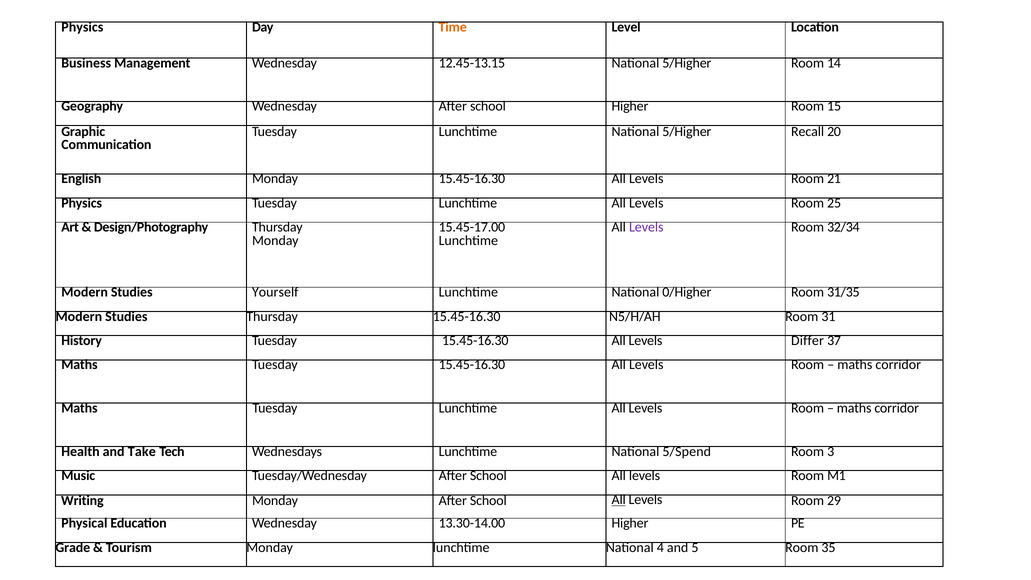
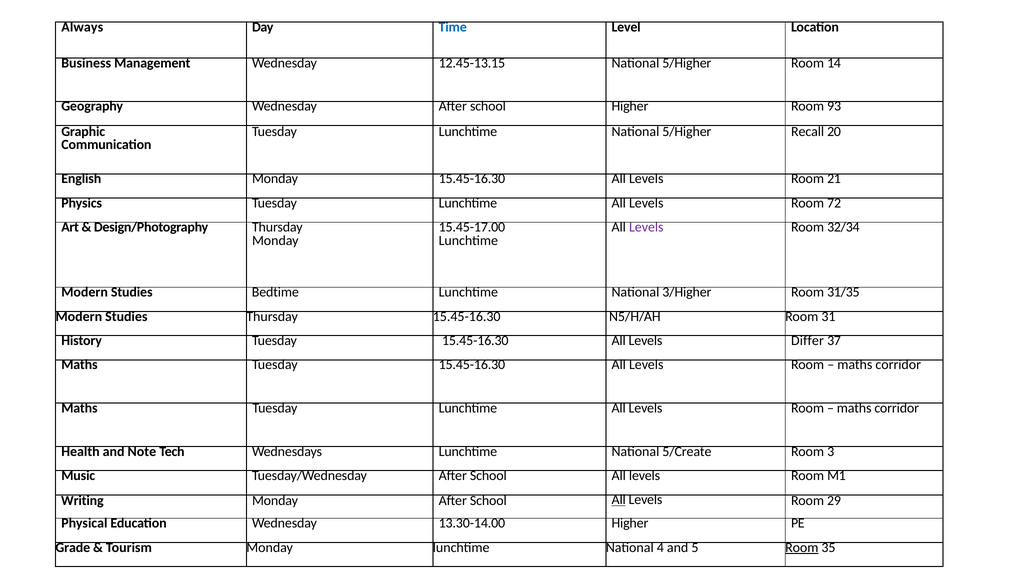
Physics: Physics -> Always (82, 27)
Time colour: orange -> blue (453, 27)
15: 15 -> 93 (834, 106)
25: 25 -> 72 (834, 203)
Yourself: Yourself -> Bedtime (275, 292)
0/Higher: 0/Higher -> 3/Higher (687, 292)
Take: Take -> Note (142, 451)
5/Spend: 5/Spend -> 5/Create (687, 451)
Room underline: none -> present (802, 547)
